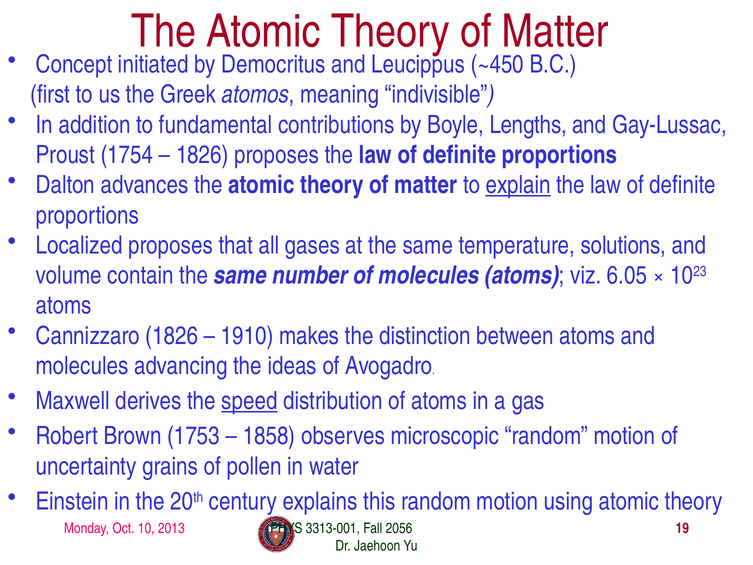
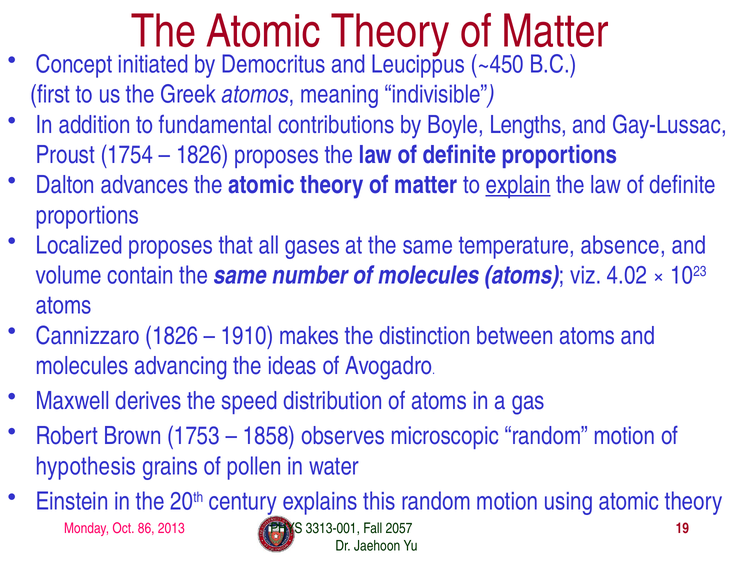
solutions: solutions -> absence (623, 245)
6.05: 6.05 -> 4.02 (627, 275)
speed underline: present -> none (250, 401)
uncertainty: uncertainty -> hypothesis (86, 466)
10: 10 -> 86 (146, 528)
2056: 2056 -> 2057 (399, 528)
